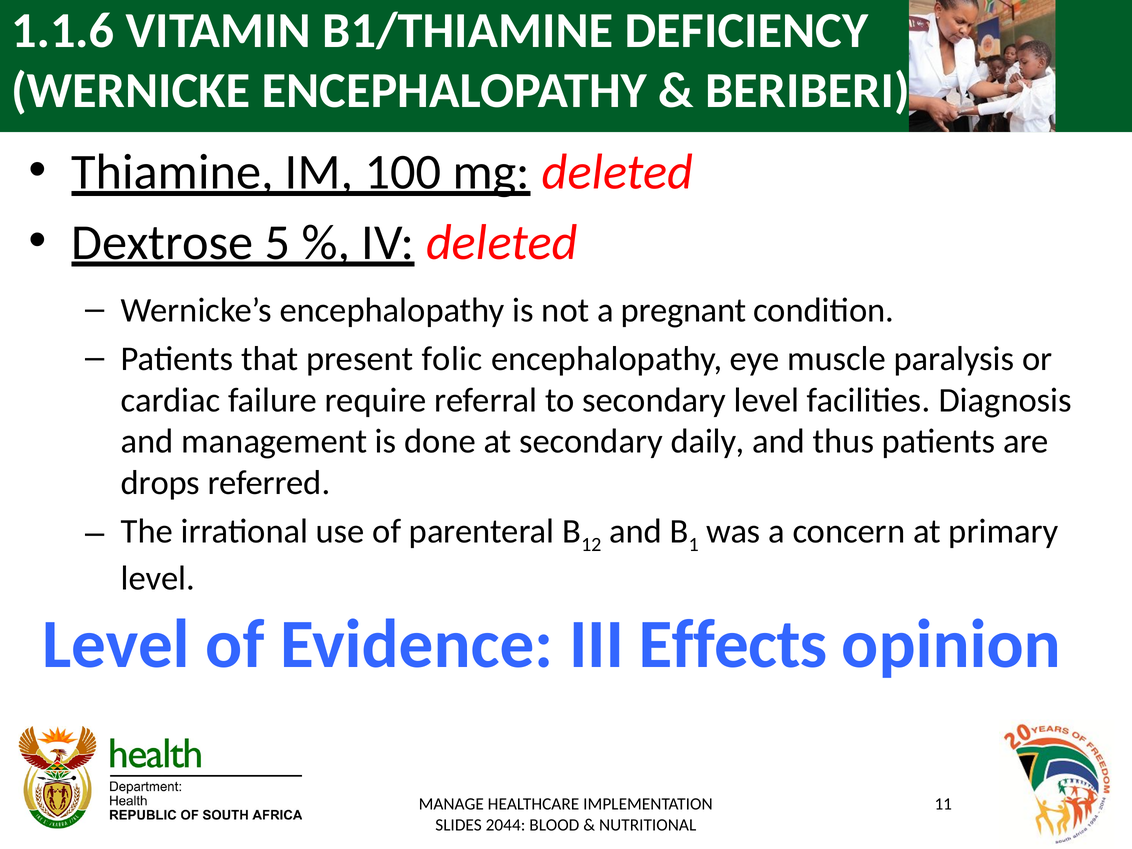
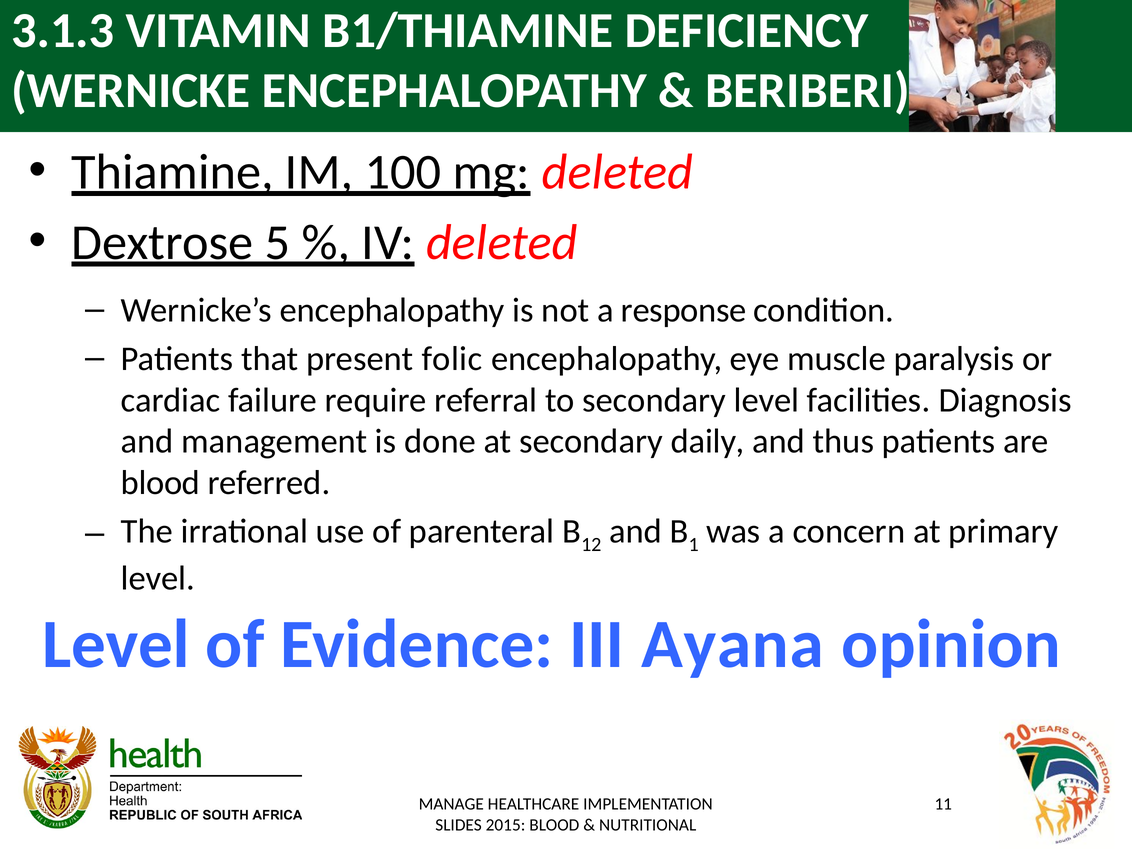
1.1.6: 1.1.6 -> 3.1.3 (63, 30)
pregnant: pregnant -> response (684, 310)
drops: drops -> blood (160, 483)
Effects: Effects -> Ayana (732, 644)
2044: 2044 -> 2015 (506, 825)
